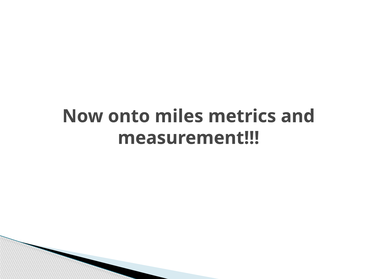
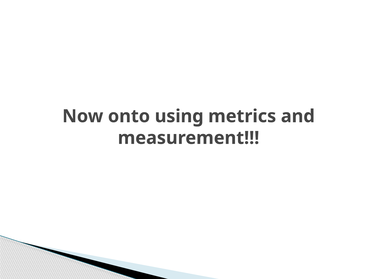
miles: miles -> using (179, 116)
